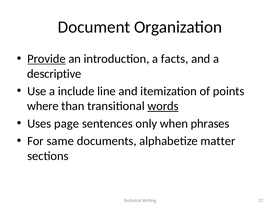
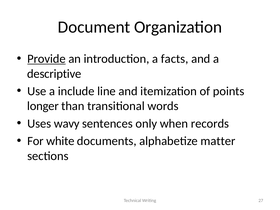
where: where -> longer (43, 106)
words underline: present -> none (163, 106)
page: page -> wavy (67, 124)
phrases: phrases -> records (210, 124)
same: same -> white (60, 141)
